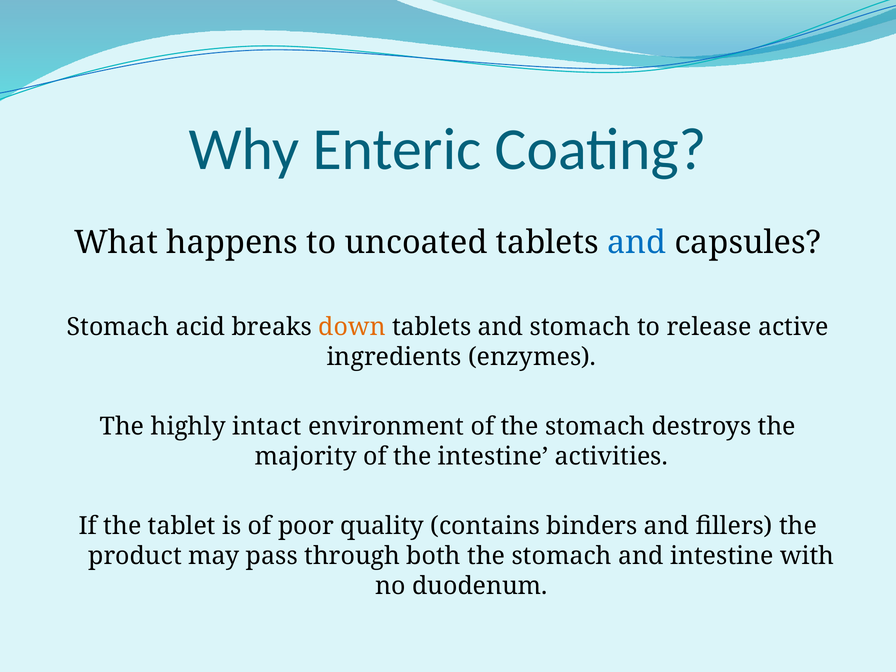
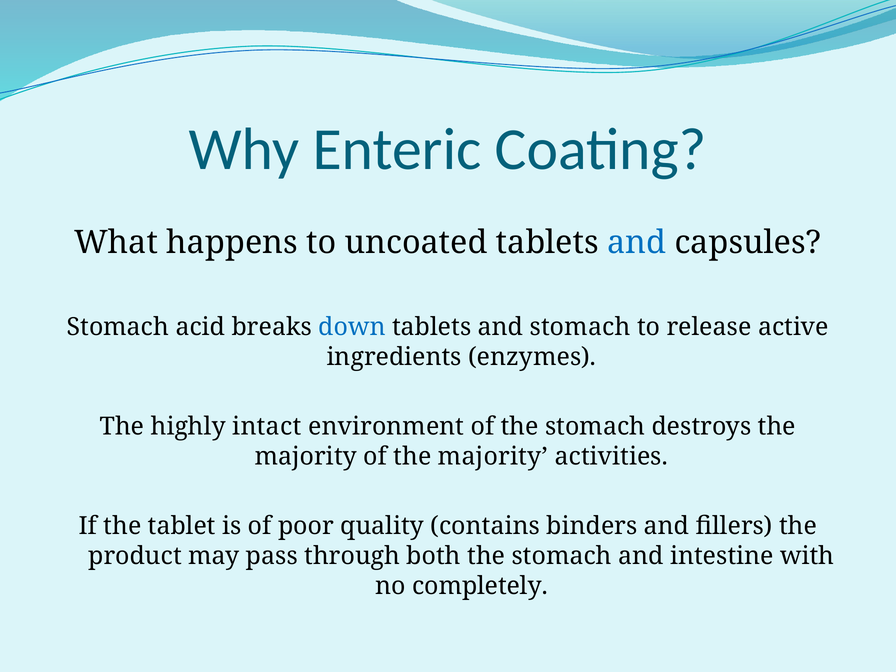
down colour: orange -> blue (352, 327)
of the intestine: intestine -> majority (493, 457)
duodenum: duodenum -> completely (480, 586)
